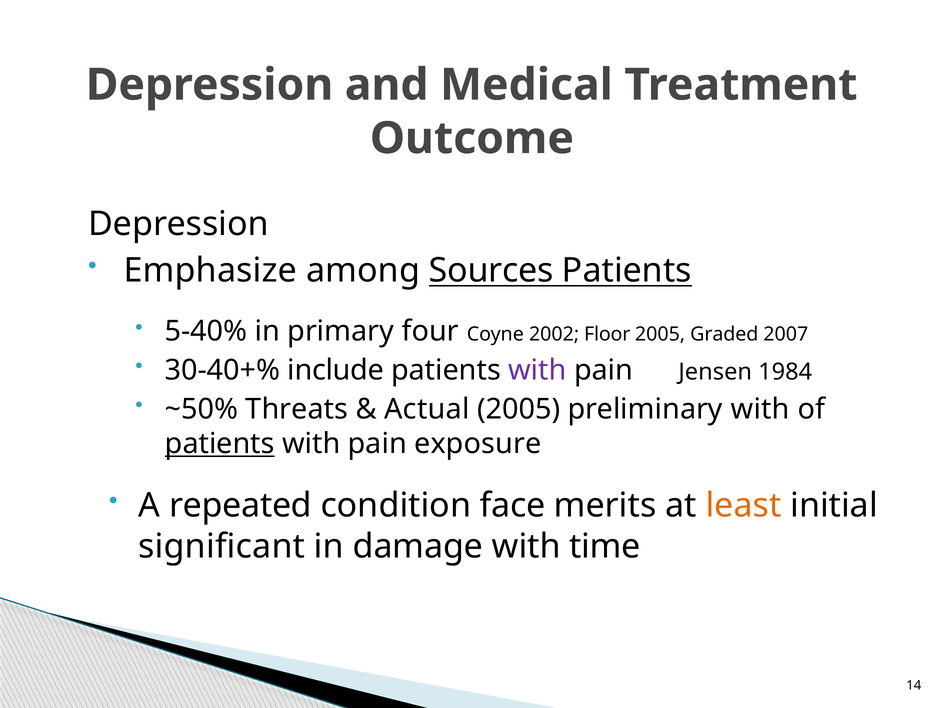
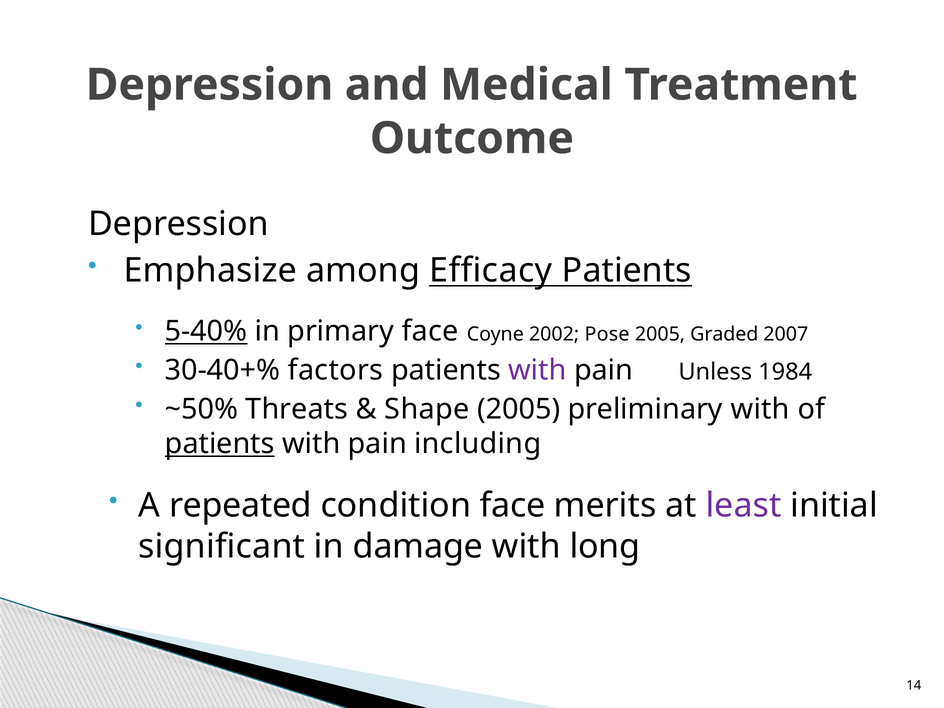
Sources: Sources -> Efficacy (491, 270)
5-40% underline: none -> present (206, 331)
primary four: four -> face (430, 331)
Floor: Floor -> Pose (607, 334)
include: include -> factors (335, 370)
Jensen: Jensen -> Unless (715, 372)
Actual: Actual -> Shape (427, 409)
exposure: exposure -> including (478, 444)
least colour: orange -> purple (743, 506)
time: time -> long (605, 546)
